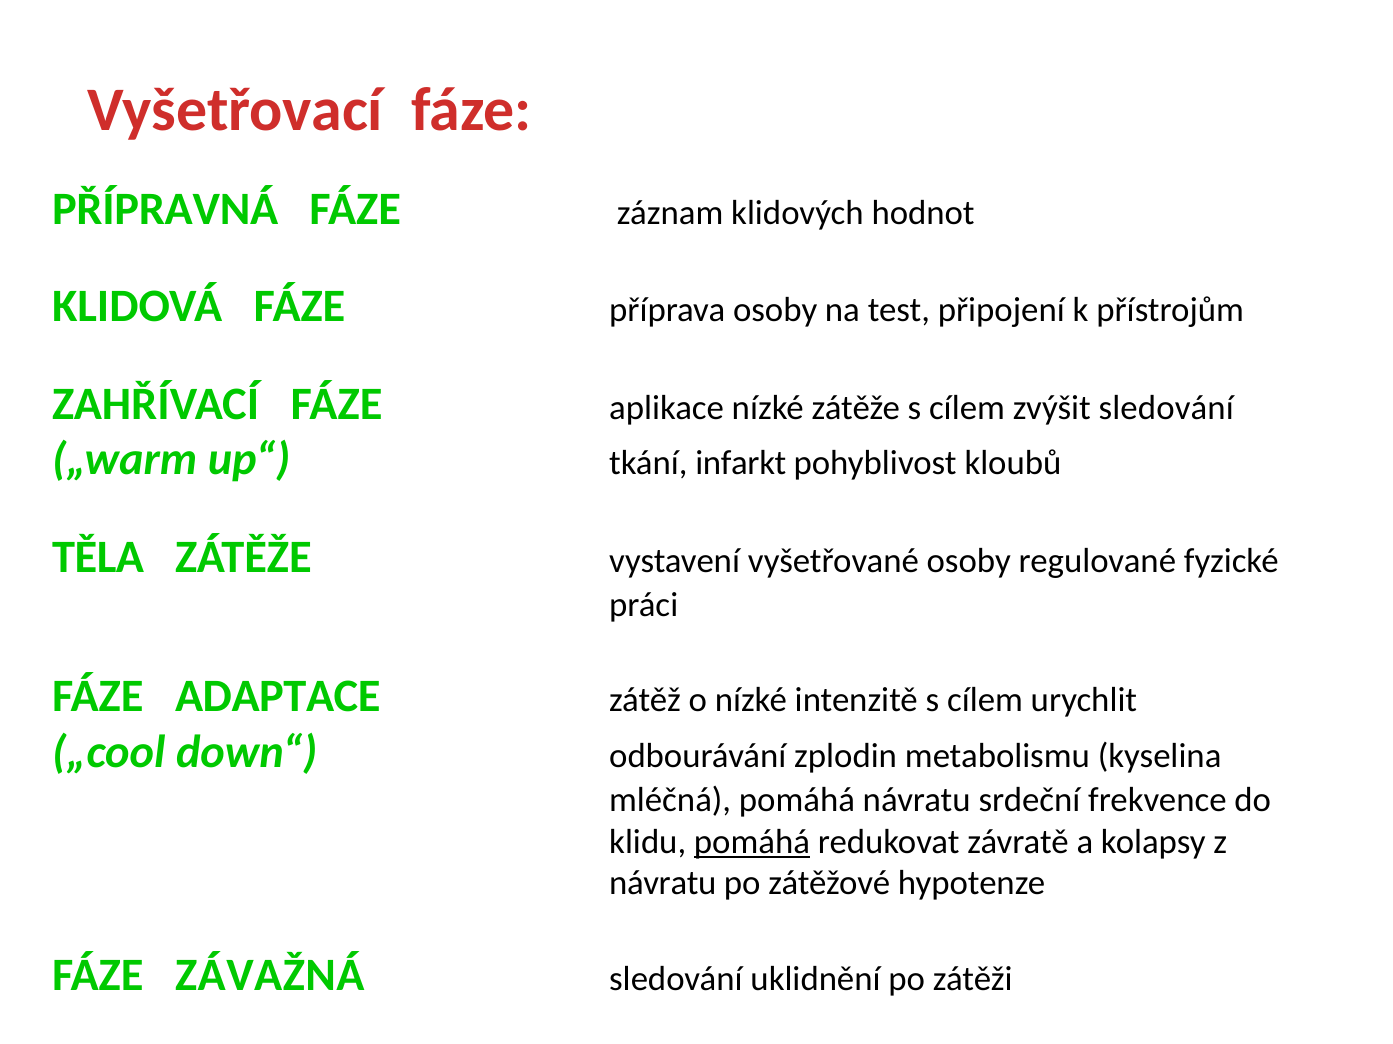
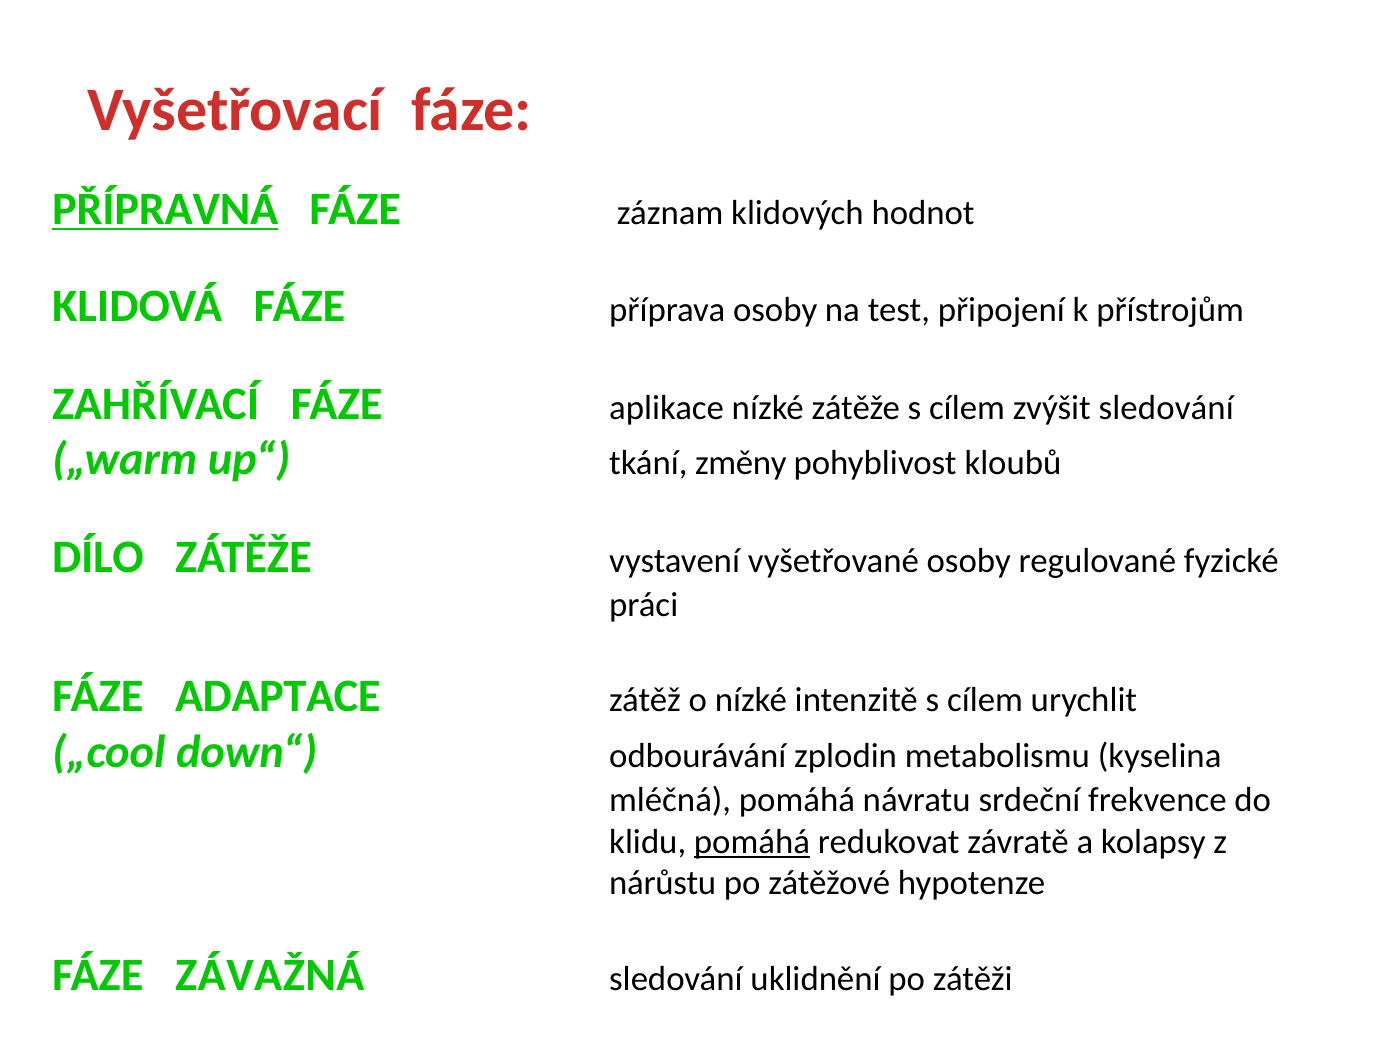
PŘÍPRAVNÁ underline: none -> present (165, 209)
infarkt: infarkt -> změny (741, 464)
TĚLA: TĚLA -> DÍLO (98, 558)
návratu: návratu -> nárůstu (663, 884)
